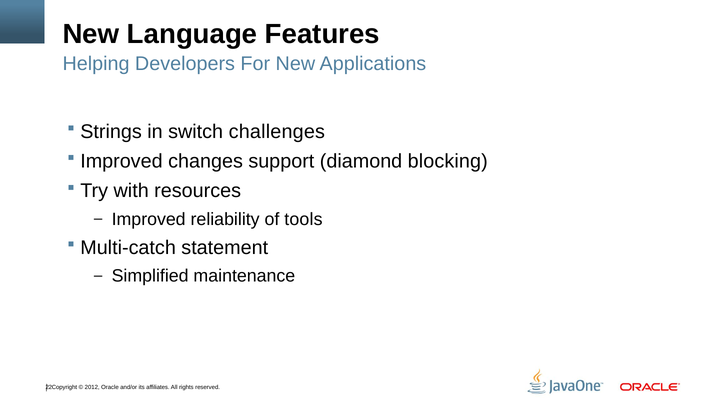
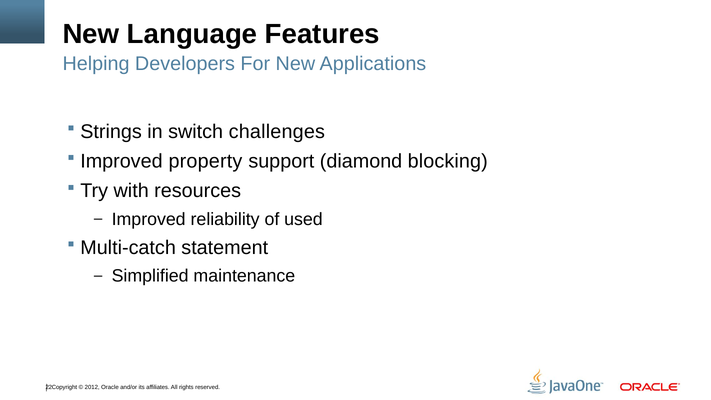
changes: changes -> property (205, 161)
tools: tools -> used (303, 219)
